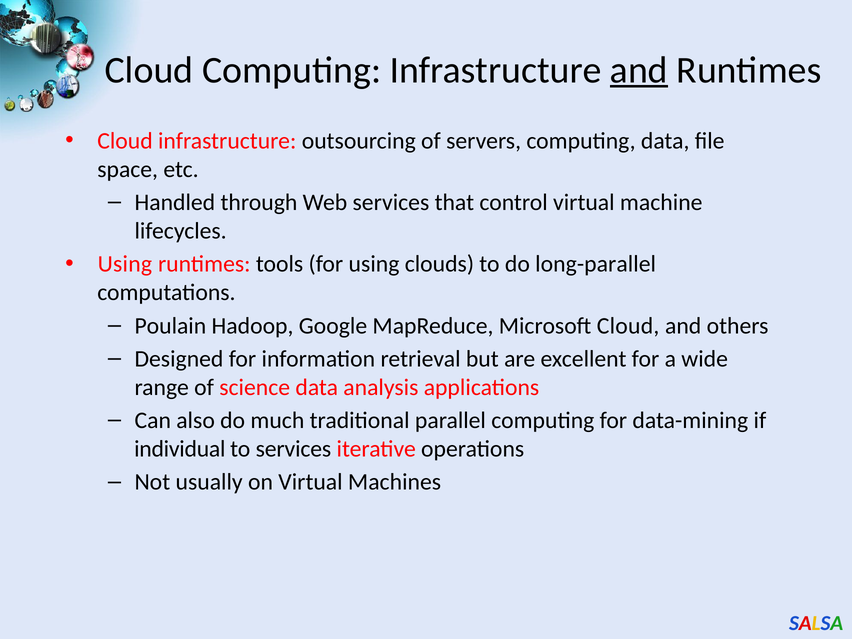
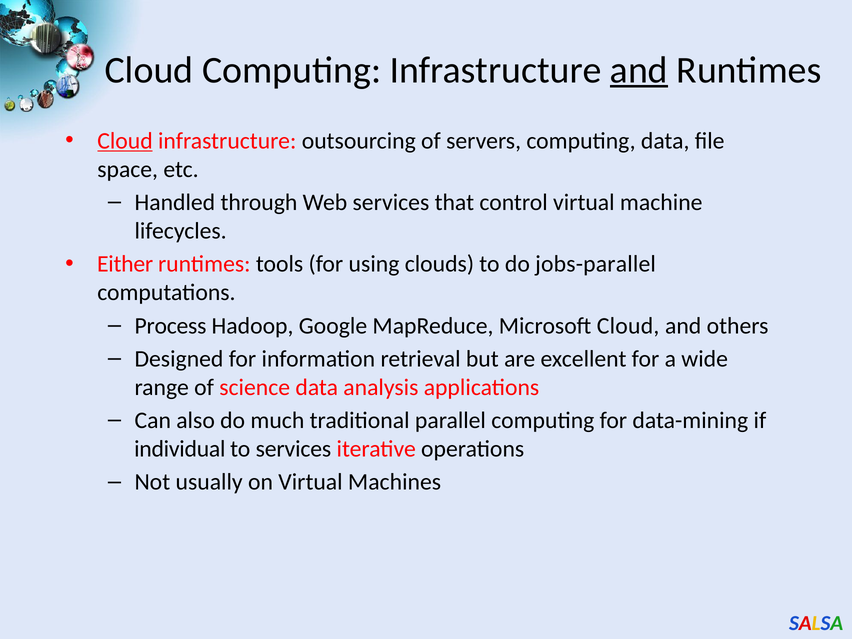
Cloud underline: none -> present (125, 141)
Using: Using -> Either (125, 264)
long-parallel: long-parallel -> jobs-parallel (596, 264)
Poulain: Poulain -> Process (170, 326)
